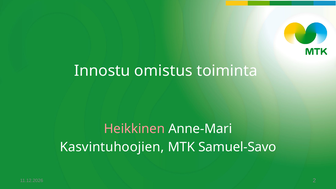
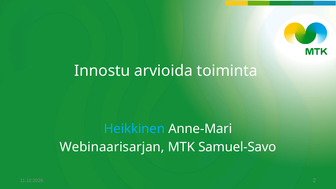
omistus: omistus -> arvioida (163, 71)
Heikkinen colour: pink -> light blue (134, 129)
Kasvintuhoojien: Kasvintuhoojien -> Webinaarisarjan (112, 147)
